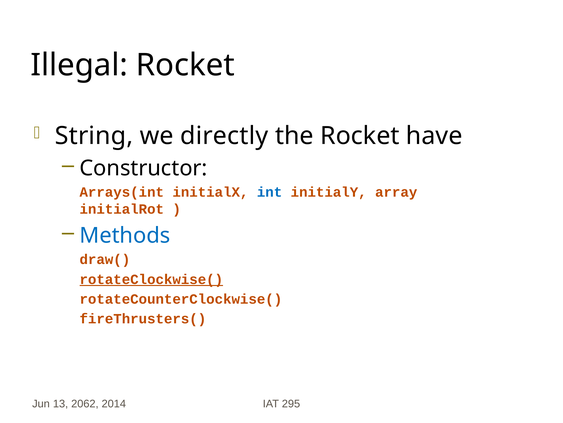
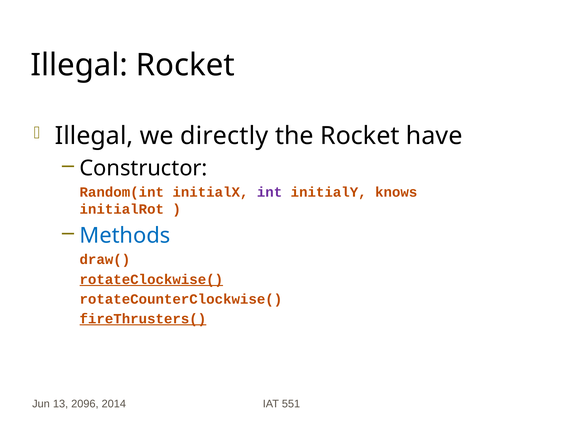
String: String -> Illegal (94, 136)
Arrays(int: Arrays(int -> Random(int (122, 192)
int colour: blue -> purple (270, 192)
array: array -> knows (396, 192)
fireThrusters( underline: none -> present (143, 318)
2062: 2062 -> 2096 (85, 403)
295: 295 -> 551 (291, 403)
